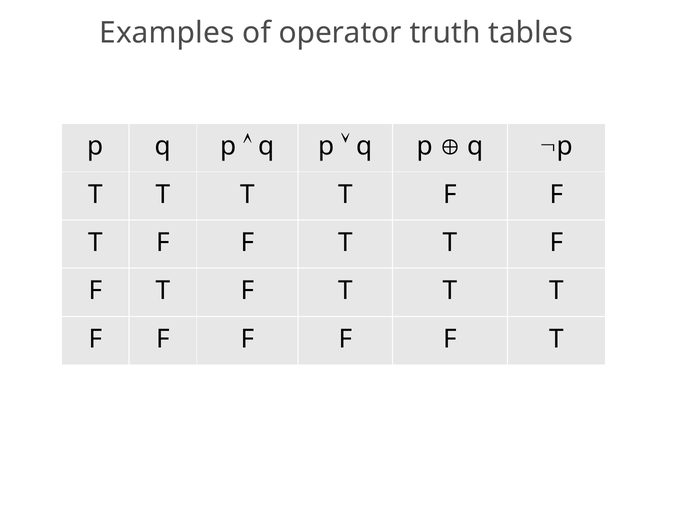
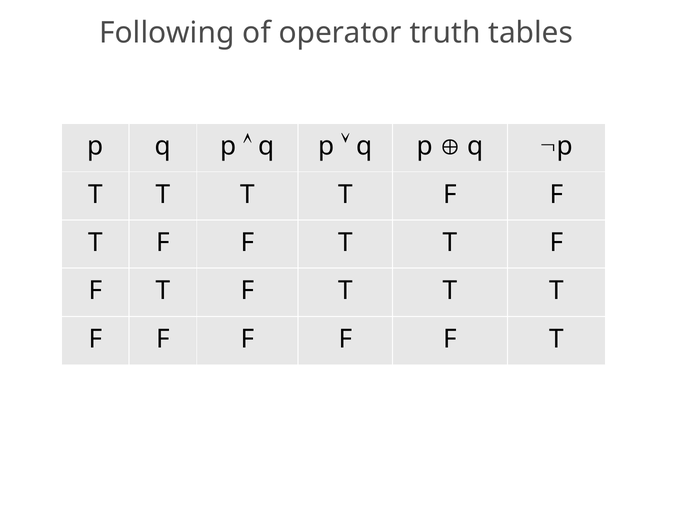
Examples: Examples -> Following (167, 33)
